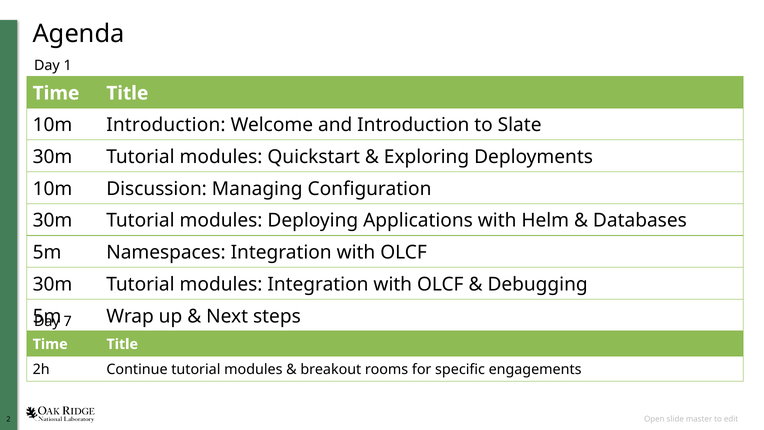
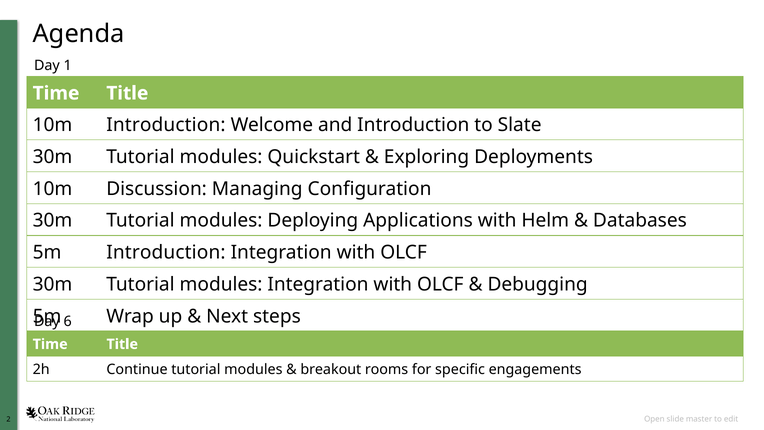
5m Namespaces: Namespaces -> Introduction (166, 252)
7: 7 -> 6 (68, 321)
